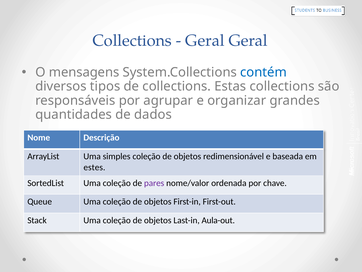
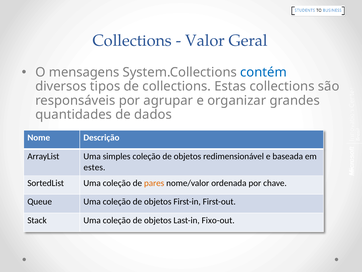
Geral: Geral -> Valor (205, 41)
pares colour: purple -> orange (154, 183)
Aula-out: Aula-out -> Fixo-out (218, 220)
